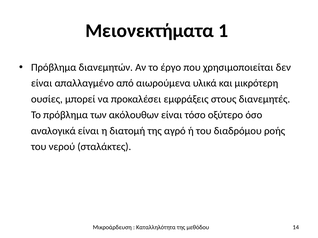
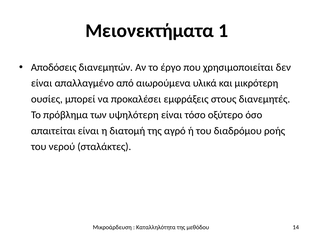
Πρόβλημα: Πρόβλημα -> Αποδόσεις (54, 68)
ακόλουθων: ακόλουθων -> υψηλότερη (134, 115)
αναλογικά: αναλογικά -> απαιτείται (53, 131)
